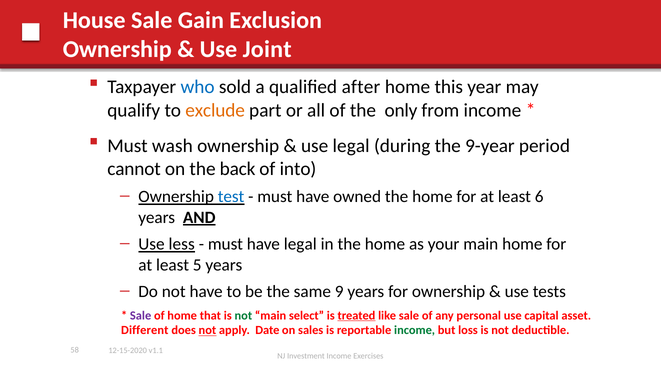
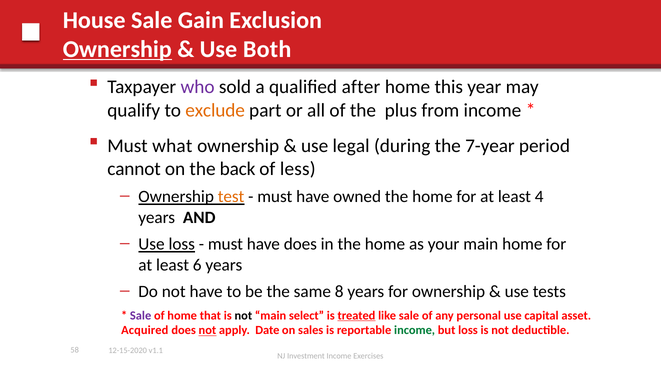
Ownership underline: none -> present (117, 49)
Joint: Joint -> Both (267, 49)
who colour: blue -> purple (198, 87)
only: only -> plus (401, 110)
wash: wash -> what (172, 146)
9-year: 9-year -> 7-year (490, 146)
into: into -> less (298, 169)
test colour: blue -> orange (231, 197)
6: 6 -> 4 (539, 197)
AND underline: present -> none (199, 217)
Use less: less -> loss (182, 244)
have legal: legal -> does (300, 244)
5: 5 -> 6 (197, 265)
9: 9 -> 8 (339, 292)
not colour: green -> black (243, 315)
Different: Different -> Acquired (145, 330)
